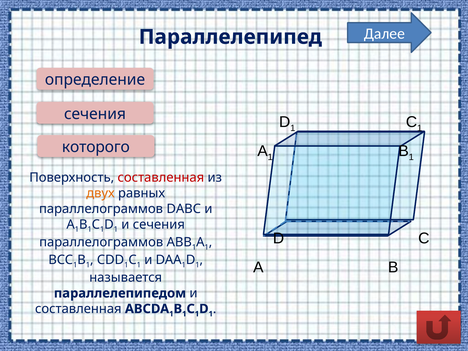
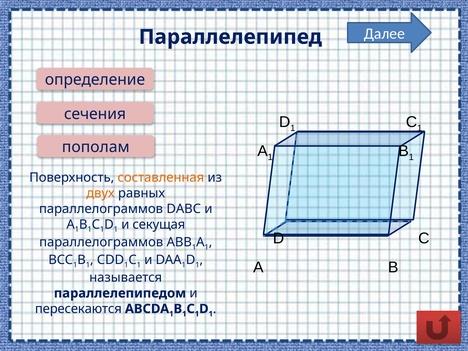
которого: которого -> пополам (96, 147)
составленная colour: red -> orange (161, 178)
и сечения: сечения -> секущая (159, 224)
составленная: составленная -> пересекаются (78, 309)
